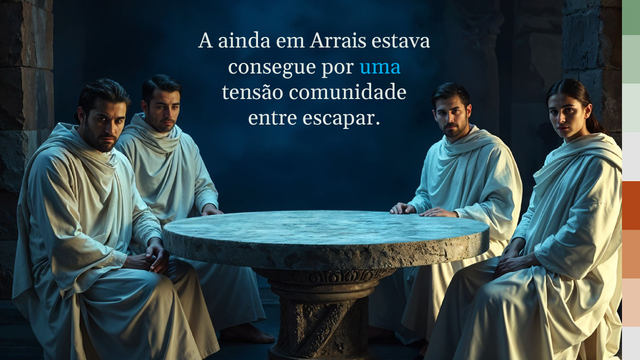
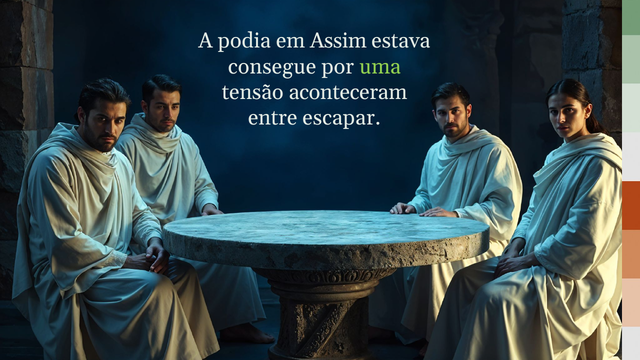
ainda: ainda -> podia (244, 41)
Arrais: Arrais -> Assim (338, 41)
uma colour: light blue -> light green (380, 66)
comunidade: comunidade -> aconteceram (348, 92)
